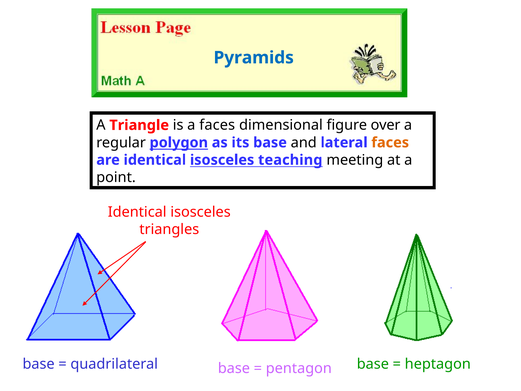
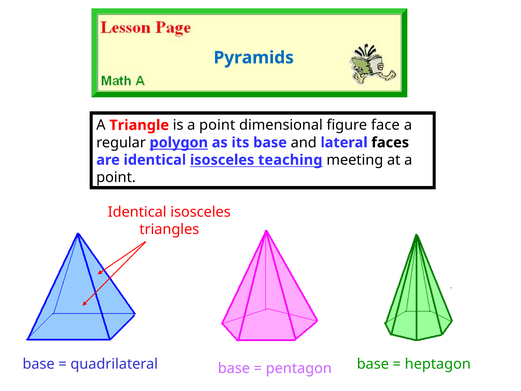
is a faces: faces -> point (217, 125)
over: over -> face (385, 125)
faces colour: orange -> black (390, 142)
